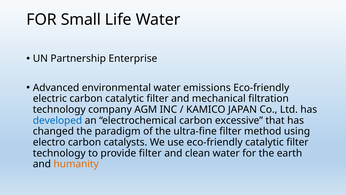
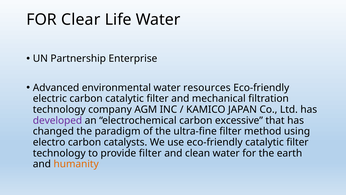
Small: Small -> Clear (81, 20)
emissions: emissions -> resources (207, 88)
developed colour: blue -> purple (58, 120)
